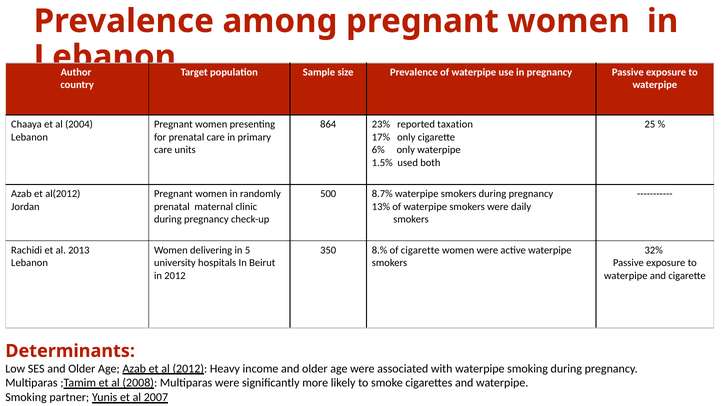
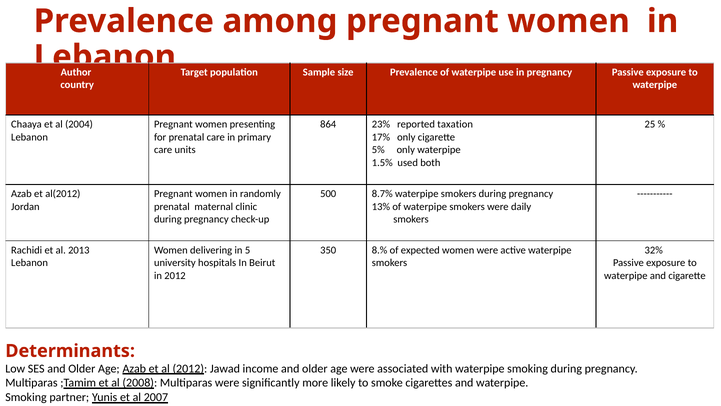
6%: 6% -> 5% (378, 150)
of cigarette: cigarette -> expected (420, 250)
Heavy: Heavy -> Jawad (225, 368)
